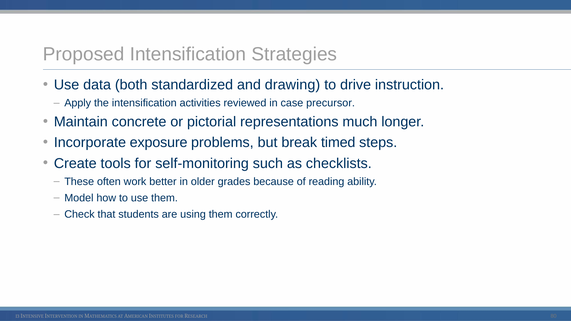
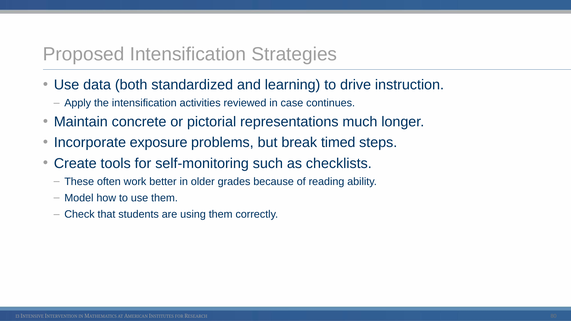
drawing: drawing -> learning (293, 85)
precursor: precursor -> continues (331, 103)
